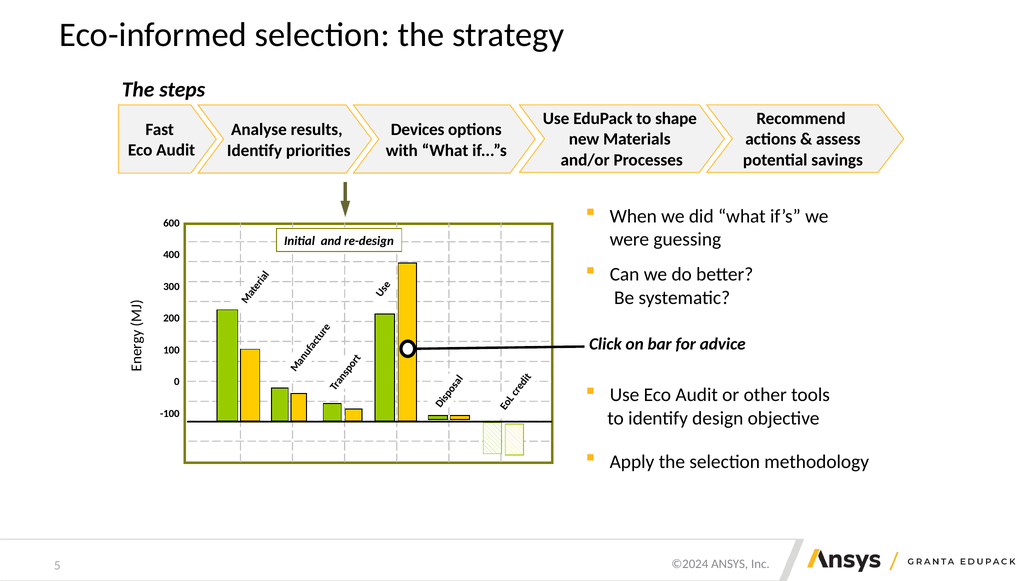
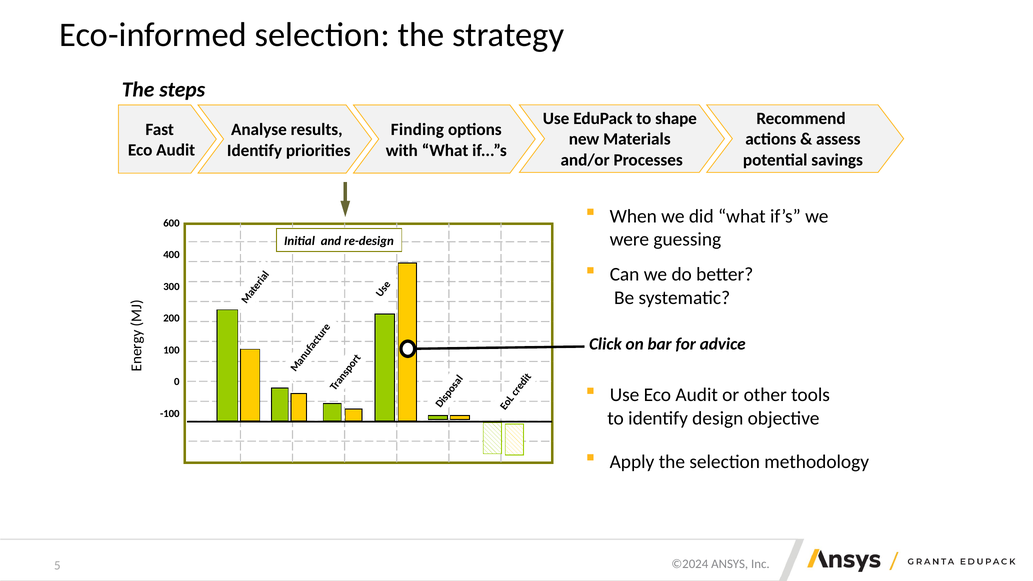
Devices: Devices -> Finding (417, 130)
